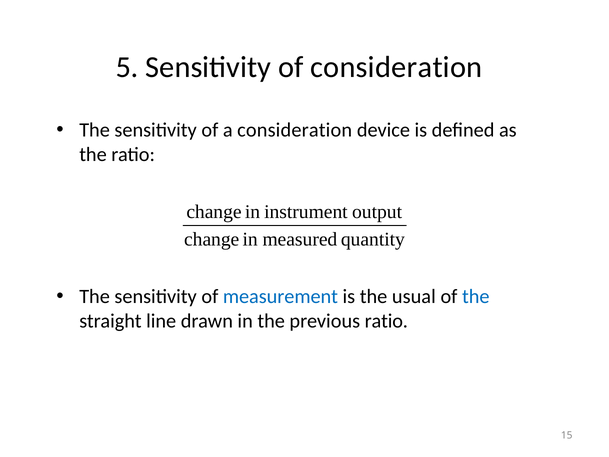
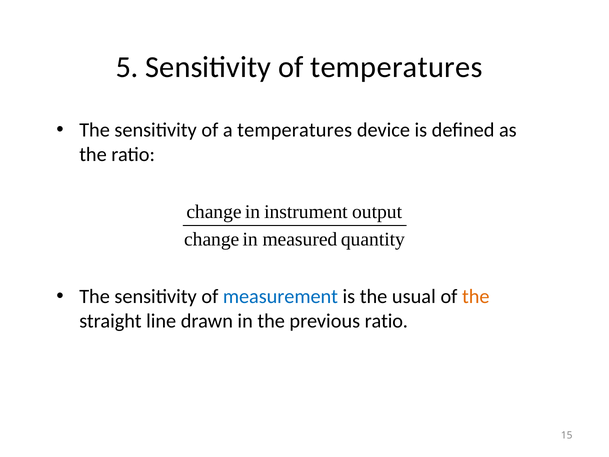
of consideration: consideration -> temperatures (396, 67)
a consideration: consideration -> temperatures (295, 130)
the colour: blue -> orange (476, 296)
